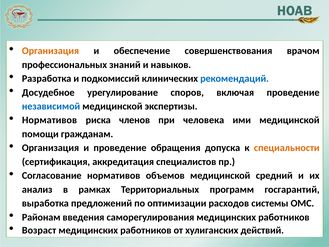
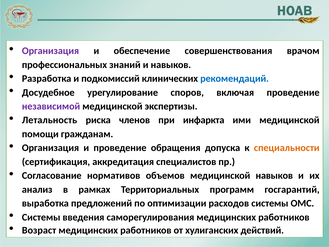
Организация colour: orange -> purple (50, 51)
независимой colour: blue -> purple (51, 106)
Нормативов: Нормативов -> Летальность (50, 120)
человека: человека -> инфаркта (204, 120)
медицинской средний: средний -> навыков (274, 175)
Районам: Районам -> Системы (41, 217)
